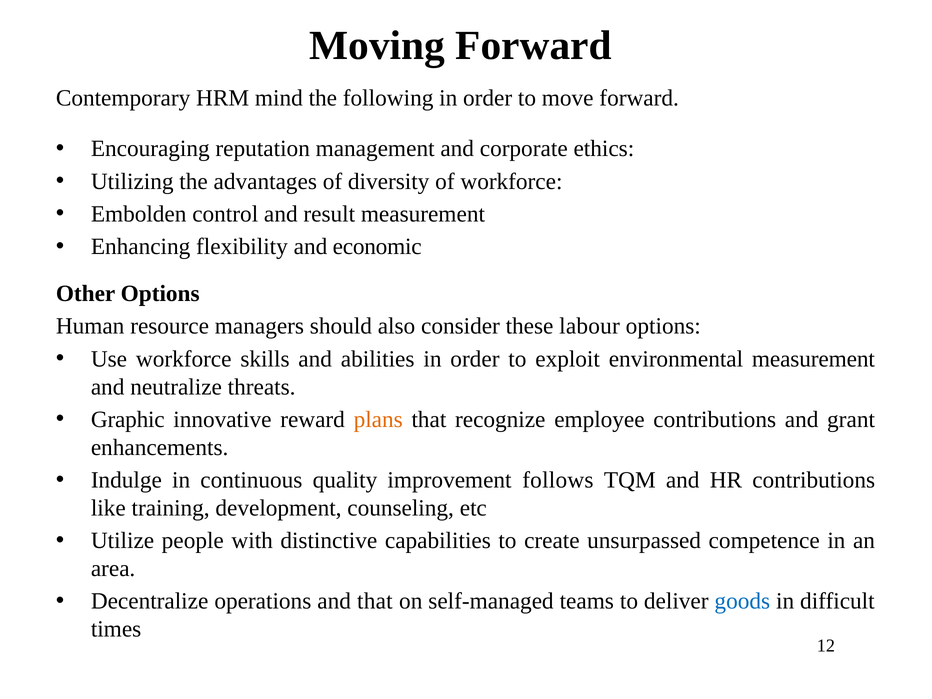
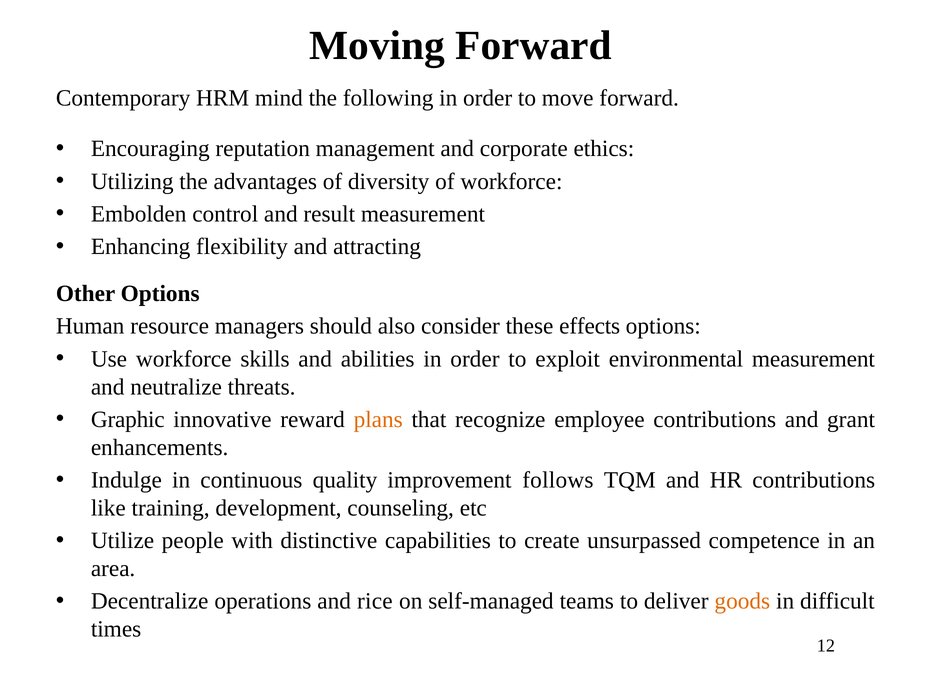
economic: economic -> attracting (377, 247)
labour: labour -> effects (590, 326)
and that: that -> rice (375, 601)
goods colour: blue -> orange (742, 601)
